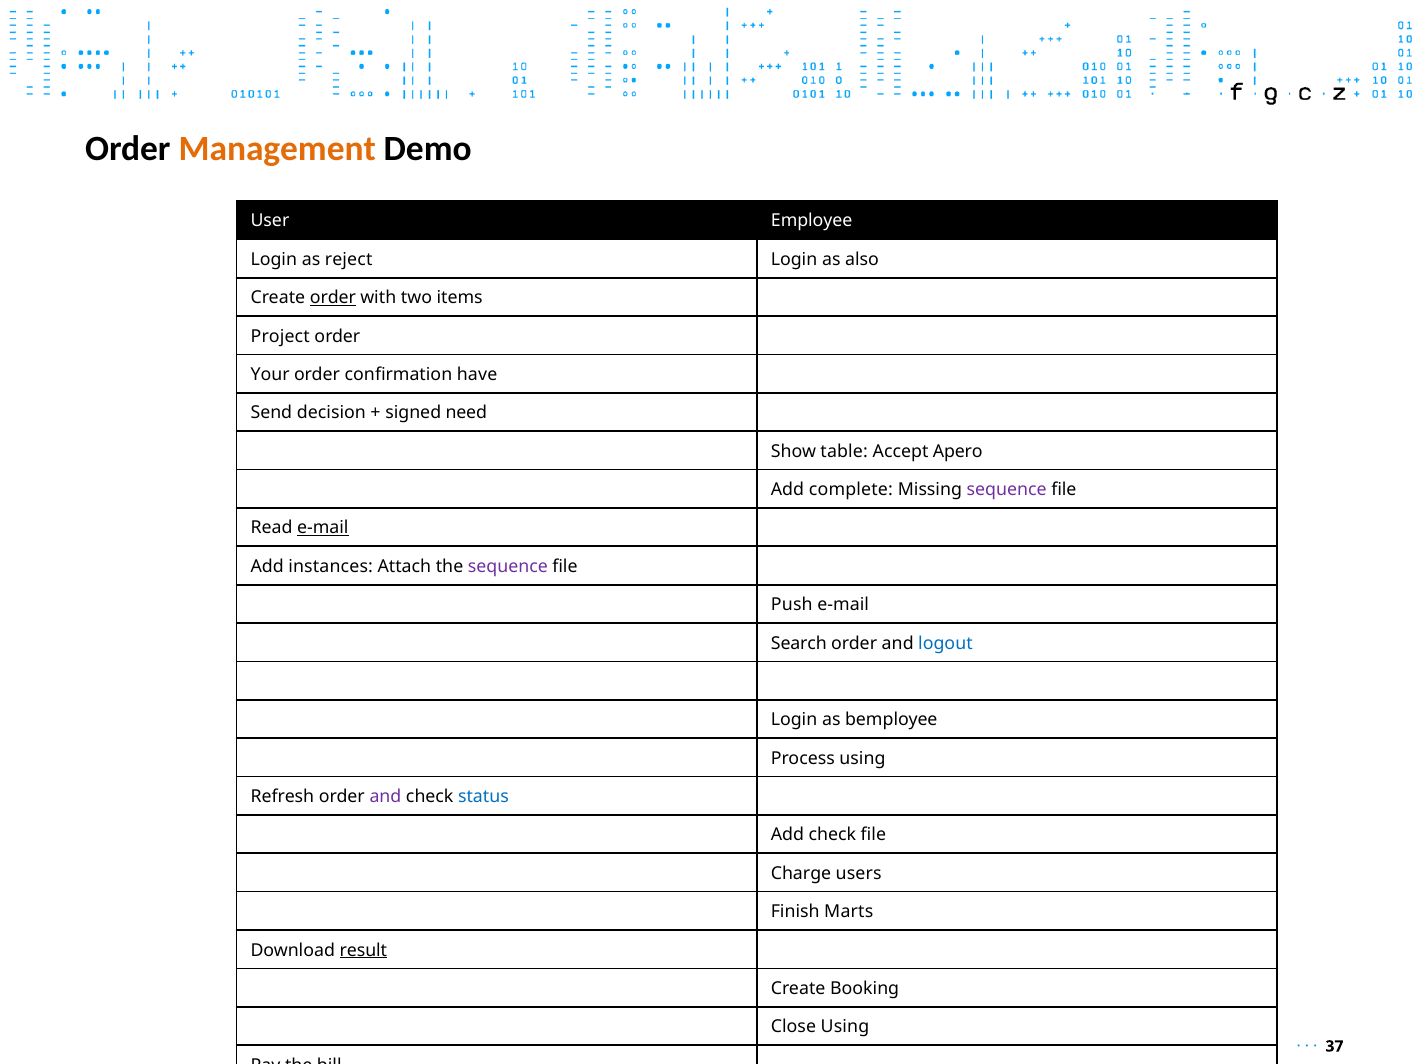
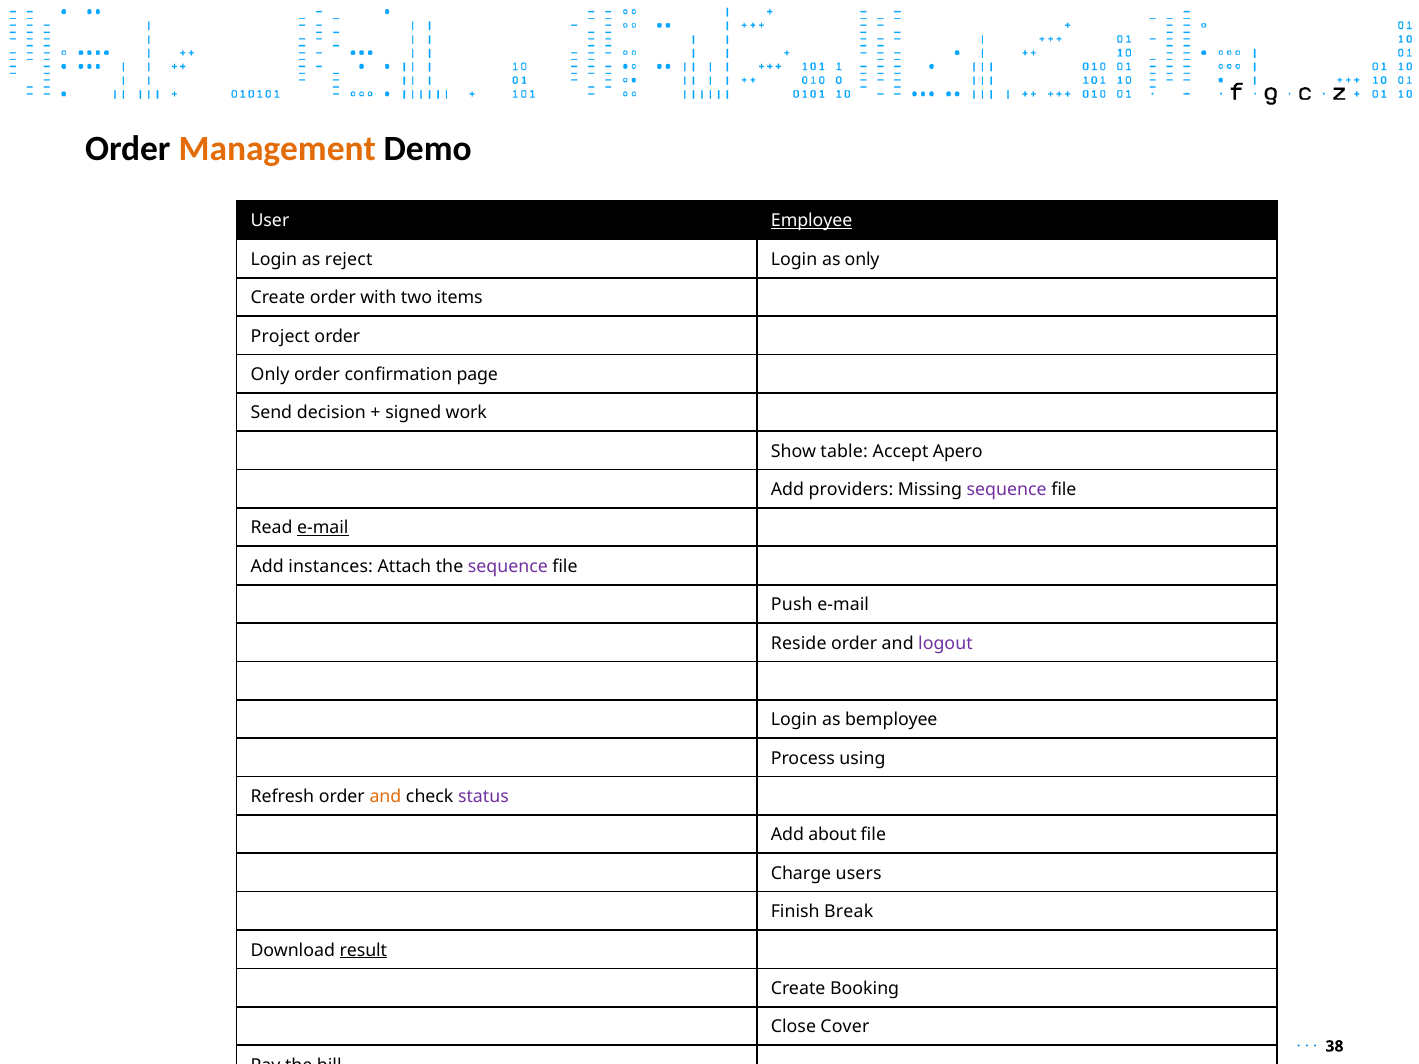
Employee underline: none -> present (812, 221)
as also: also -> only (862, 260)
order underline: present -> none (333, 298)
Your: Your -> Only (270, 375)
have: have -> page (477, 375)
need: need -> work (466, 413)
complete: complete -> providers (851, 490)
Search: Search -> Reside (799, 643)
logout colour: blue -> purple (945, 643)
and colour: purple -> orange (385, 797)
status colour: blue -> purple (483, 797)
Add check: check -> about (833, 835)
Marts: Marts -> Break (849, 912)
Close Using: Using -> Cover (845, 1027)
37: 37 -> 38 (1334, 1047)
